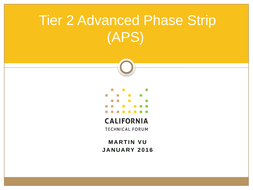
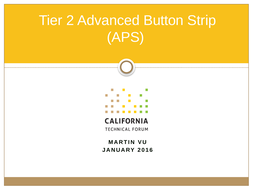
Phase: Phase -> Button (164, 20)
